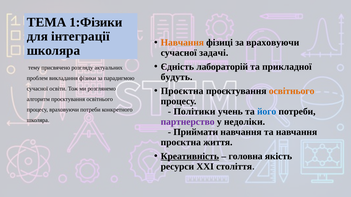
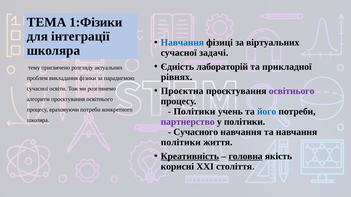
Навчання colour: orange -> blue (182, 43)
за враховуючи: враховуючи -> віртуальних (273, 43)
будуть: будуть -> рівнях (177, 77)
освітнього colour: orange -> purple (292, 91)
у недоліки: недоліки -> політики (245, 122)
Приймати: Приймати -> Сучасного (196, 132)
проєктна: проєктна -> політики (181, 143)
головна underline: none -> present (246, 157)
ресурси: ресурси -> корисні (177, 167)
